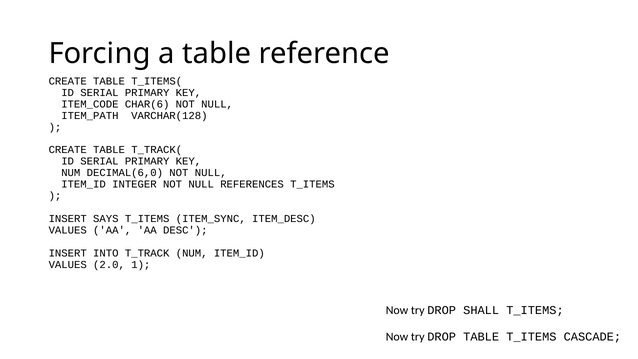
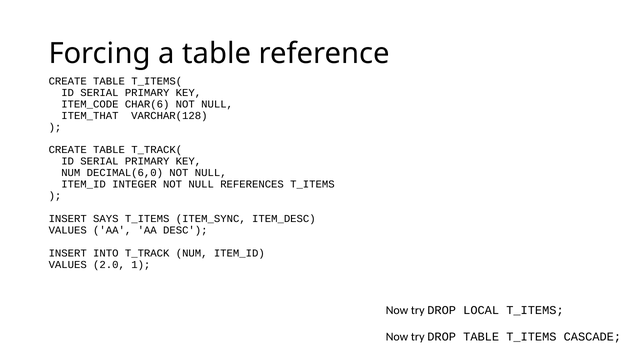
ITEM_PATH: ITEM_PATH -> ITEM_THAT (90, 116)
SHALL: SHALL -> LOCAL (481, 310)
